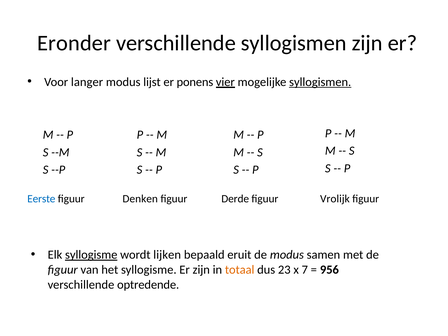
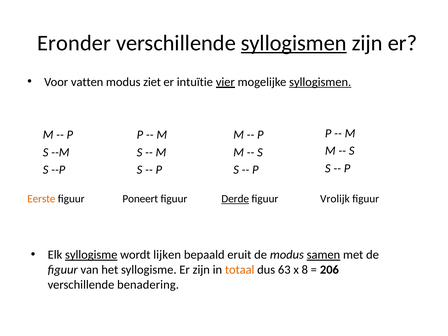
syllogismen underline: none -> present (294, 43)
langer: langer -> vatten (87, 82)
lijst: lijst -> ziet (152, 82)
ponens: ponens -> intuïtie (195, 82)
Eerste colour: blue -> orange (41, 199)
Denken: Denken -> Poneert (140, 199)
Derde underline: none -> present (235, 199)
samen underline: none -> present (323, 255)
23: 23 -> 63 (284, 270)
7: 7 -> 8 (305, 270)
956: 956 -> 206 (329, 270)
optredende: optredende -> benadering (148, 285)
